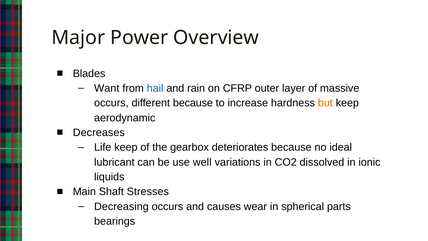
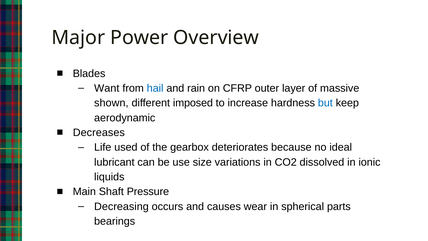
occurs: occurs -> shown (111, 103)
different because: because -> imposed (193, 103)
but colour: orange -> blue (325, 103)
Life keep: keep -> used (126, 147)
well: well -> size (202, 162)
Stresses: Stresses -> Pressure (148, 192)
